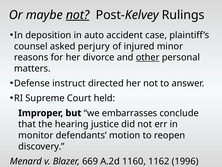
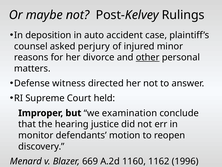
not underline: present -> none (78, 15)
instruct: instruct -> witness (69, 83)
embarrasses: embarrasses -> examination (130, 113)
